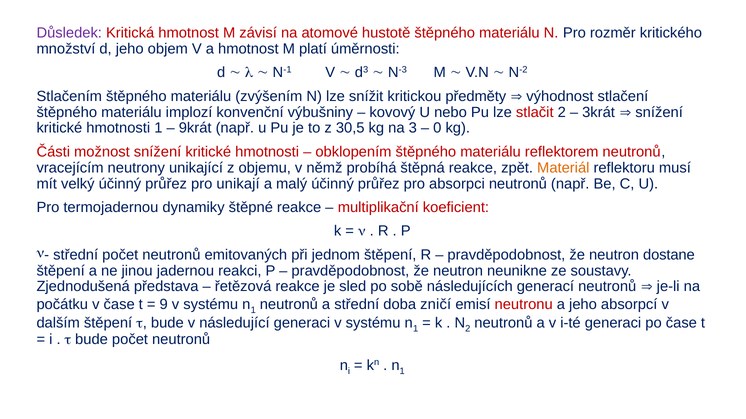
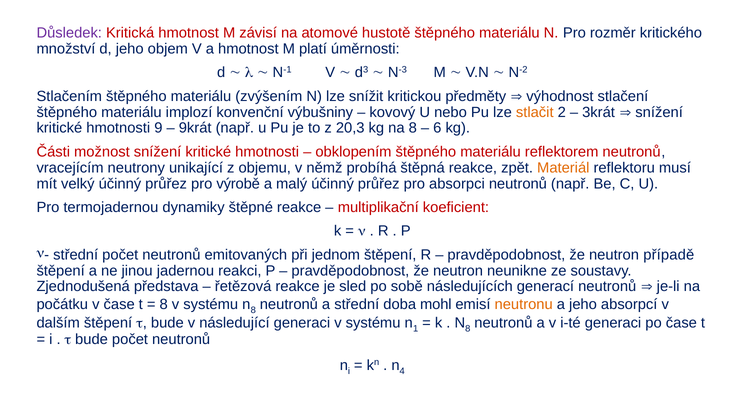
stlačit colour: red -> orange (535, 112)
hmotnosti 1: 1 -> 9 (158, 128)
30,5: 30,5 -> 20,3 (350, 128)
na 3: 3 -> 8 (413, 128)
0: 0 -> 6 (437, 128)
unikají: unikají -> výrobě (238, 184)
dostane: dostane -> případě (669, 255)
9: 9 -> 8 (164, 305)
1: 1 -> 8 (253, 311)
zničí: zničí -> mohl (436, 305)
neutronu colour: red -> orange (524, 305)
2: 2 -> 8 (468, 329)
1: 1 -> 4 (402, 372)
